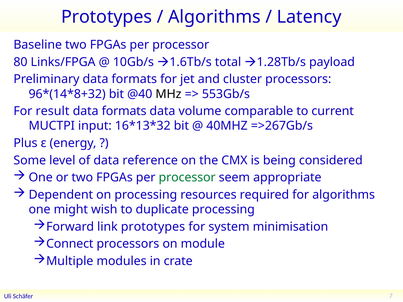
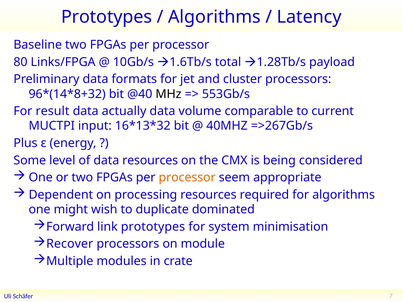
formats: formats -> actually (124, 111)
data reference: reference -> resources (150, 160)
processor colour: green -> orange (187, 178)
duplicate processing: processing -> dominated (223, 210)
Connect: Connect -> Recover (70, 244)
